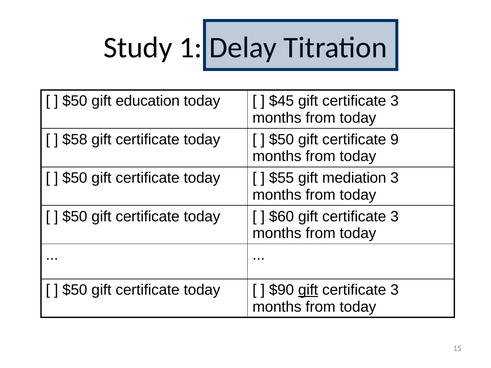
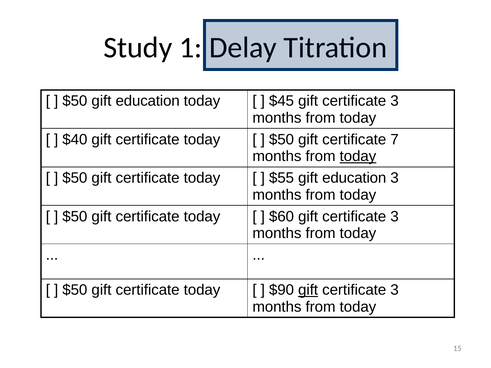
$58: $58 -> $40 (75, 140)
9: 9 -> 7 (395, 140)
today underline: none -> present (358, 156)
$55 gift mediation: mediation -> education (354, 178)
